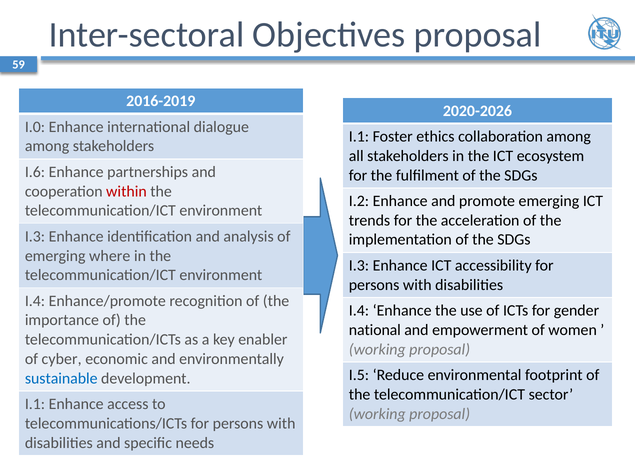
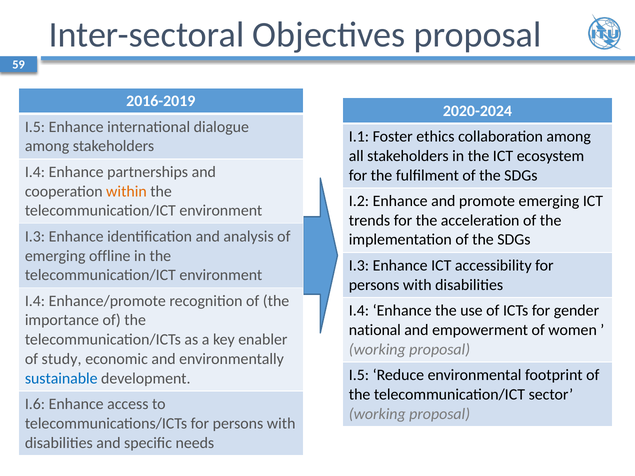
2020-2026: 2020-2026 -> 2020-2024 (477, 111)
I.0: I.0 -> I.5 (35, 127)
I.6: I.6 -> I.4 (35, 172)
within colour: red -> orange (126, 191)
where: where -> offline (110, 256)
cyber: cyber -> study (62, 359)
I.1: I.1 -> I.6 (35, 404)
